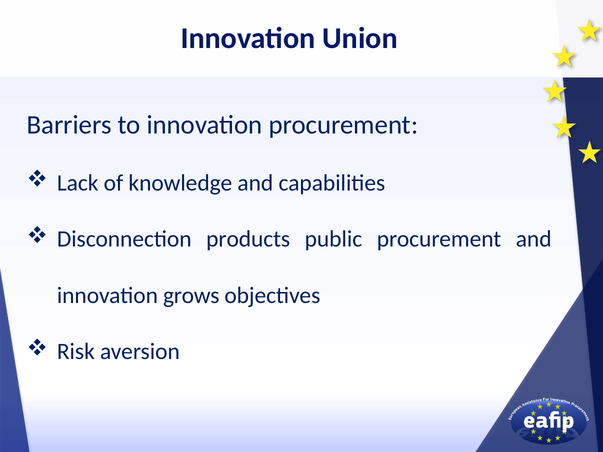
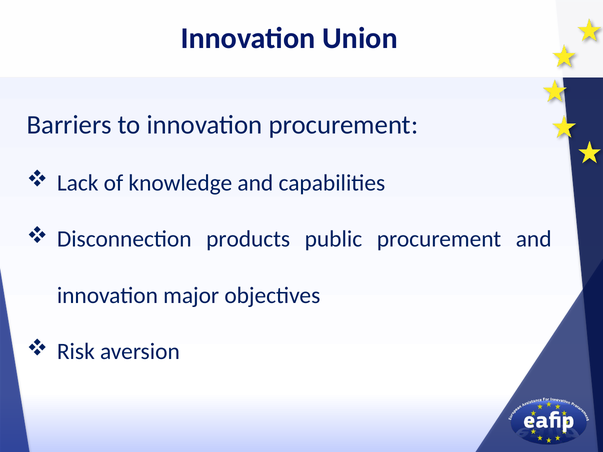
grows: grows -> major (191, 296)
